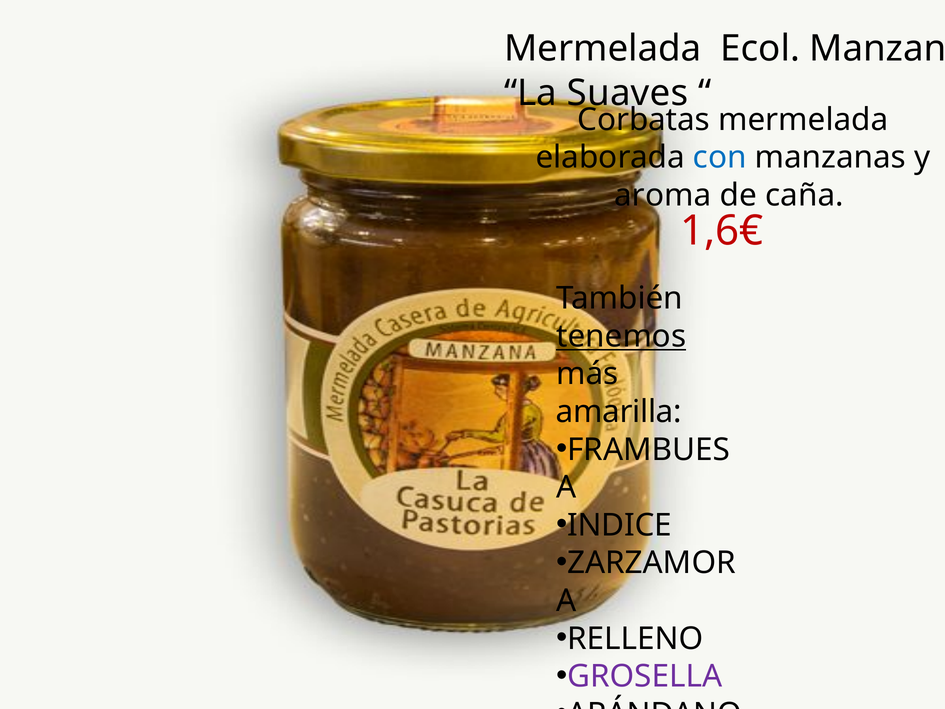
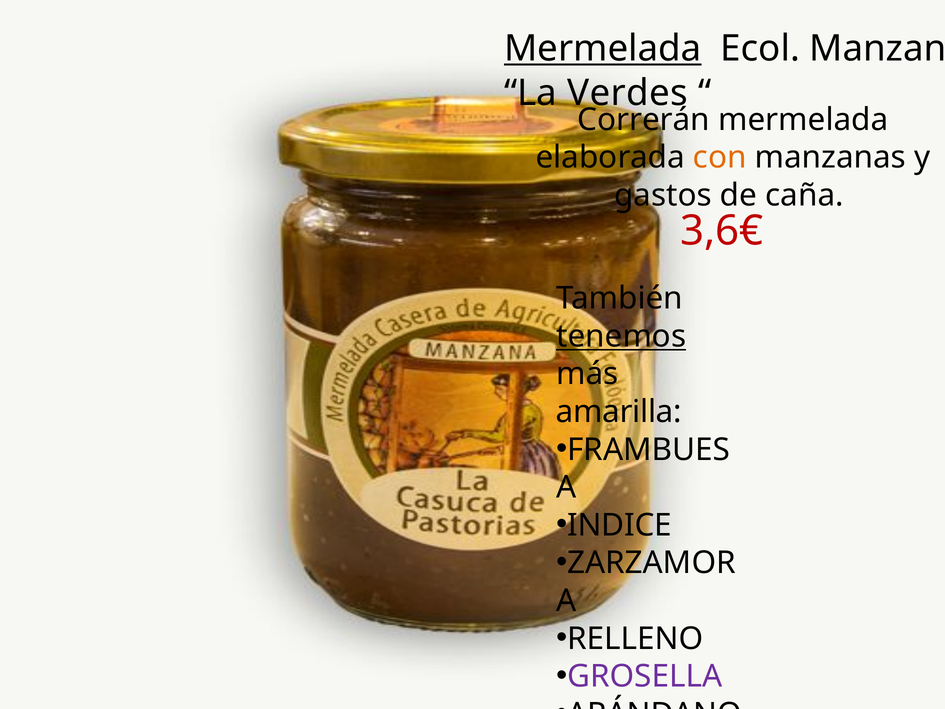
Mermelada underline: none -> present (603, 49)
Suaves: Suaves -> Verdes (628, 93)
Corbatas: Corbatas -> Correrán (644, 120)
con colour: blue -> orange (720, 157)
aroma: aroma -> gastos (663, 195)
1,6€: 1,6€ -> 3,6€ (722, 231)
